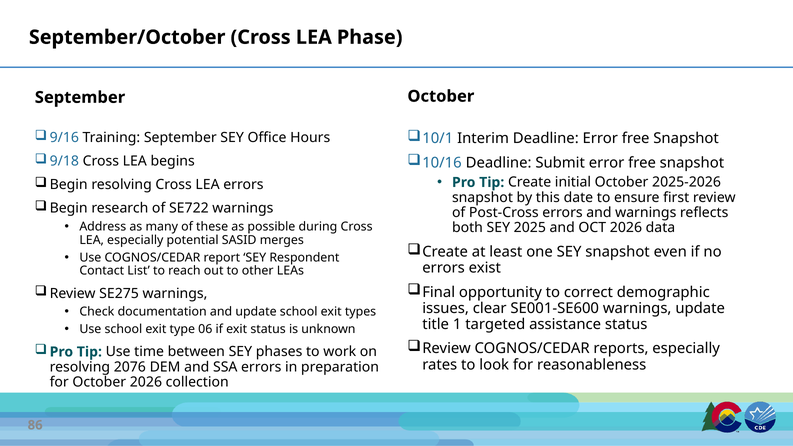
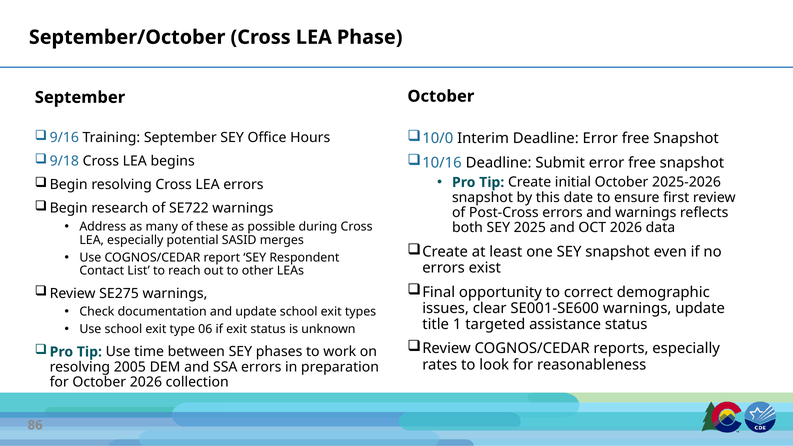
10/1: 10/1 -> 10/0 (438, 138)
2076: 2076 -> 2005 (130, 367)
